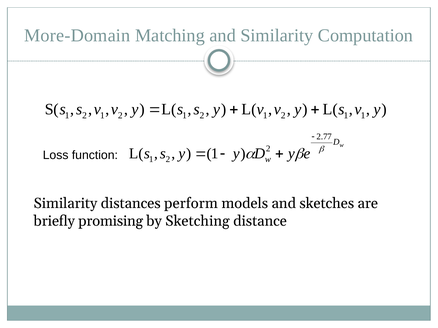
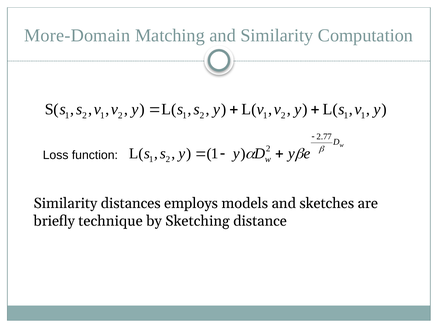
perform: perform -> employs (191, 204)
promising: promising -> technique (111, 221)
